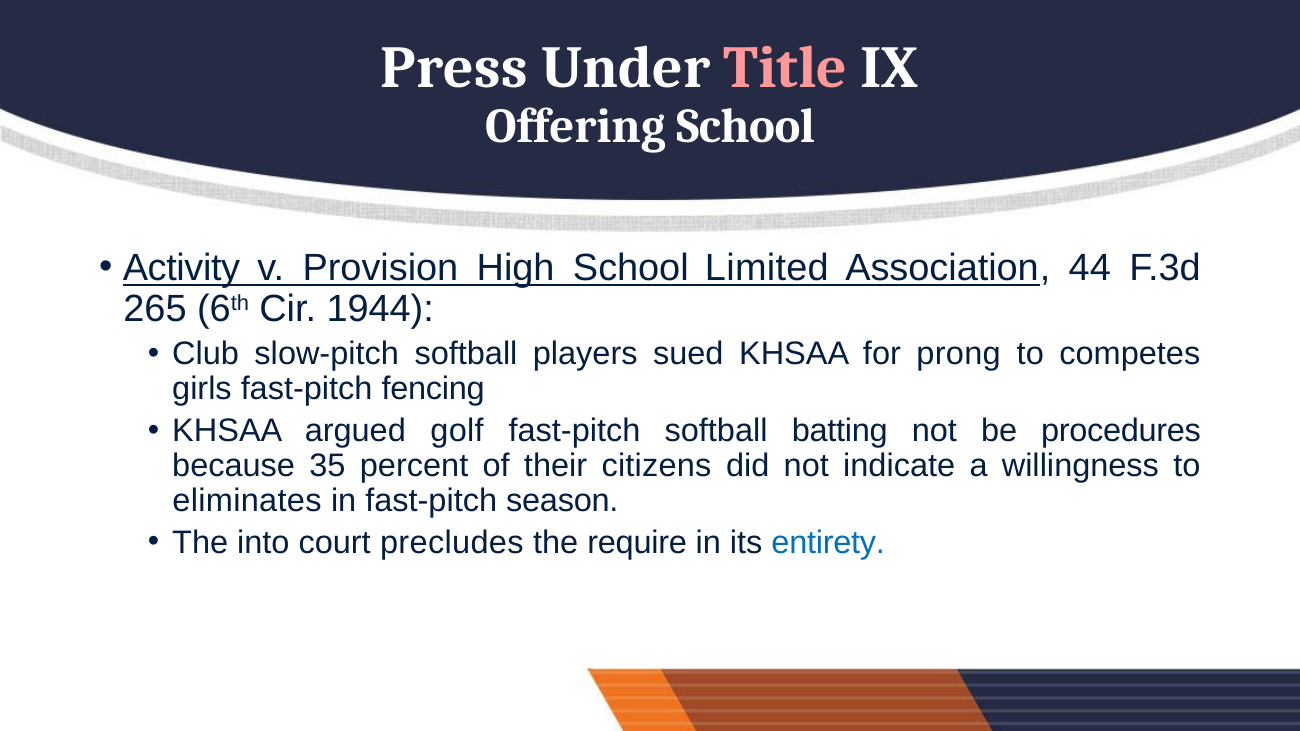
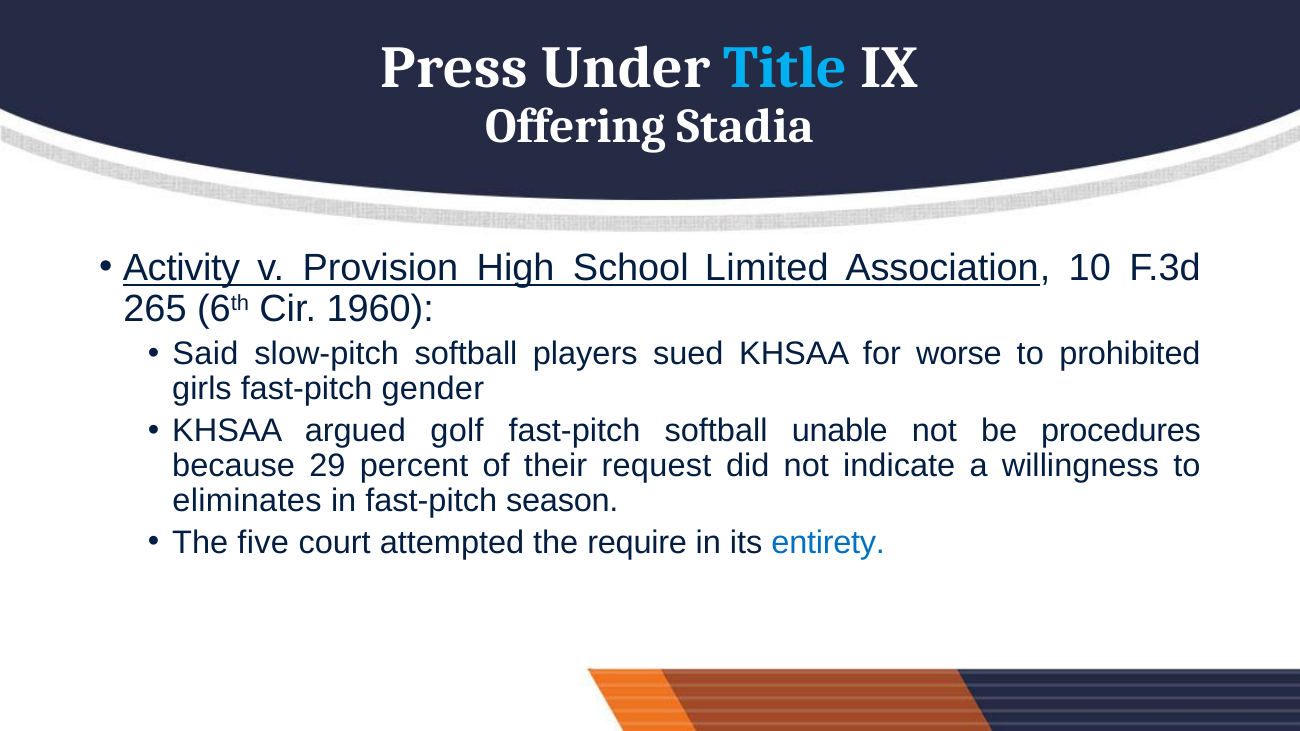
Title colour: pink -> light blue (785, 68)
Offering School: School -> Stadia (745, 127)
44: 44 -> 10 (1090, 268)
1944: 1944 -> 1960 (380, 309)
Club: Club -> Said (205, 354)
prong: prong -> worse (959, 354)
competes: competes -> prohibited (1130, 354)
fencing: fencing -> gender (433, 389)
batting: batting -> unable (840, 431)
35: 35 -> 29 (327, 466)
citizens: citizens -> request (656, 466)
into: into -> five (263, 543)
precludes: precludes -> attempted (452, 543)
